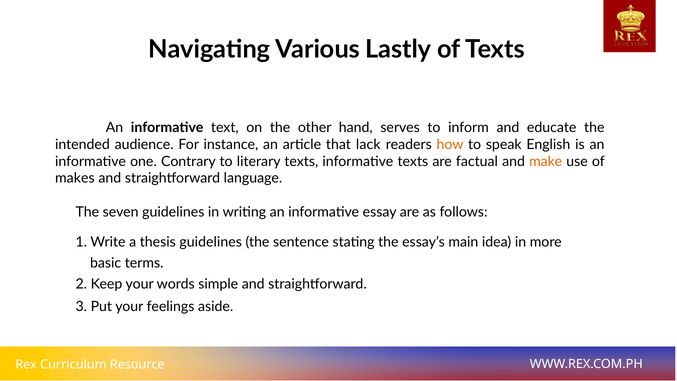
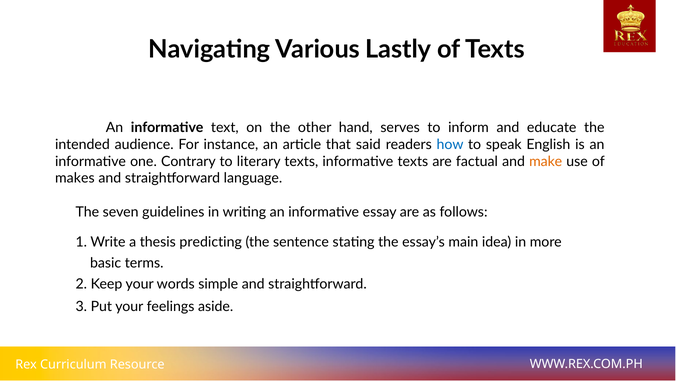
lack: lack -> said (368, 144)
how colour: orange -> blue (450, 144)
thesis guidelines: guidelines -> predicting (211, 242)
